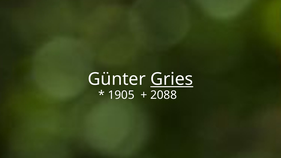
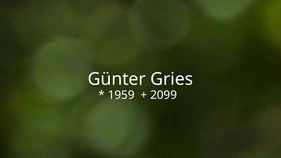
Gries underline: present -> none (172, 79)
1905: 1905 -> 1959 (121, 95)
2088: 2088 -> 2099 (164, 95)
